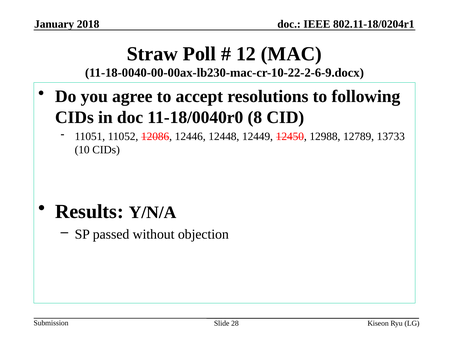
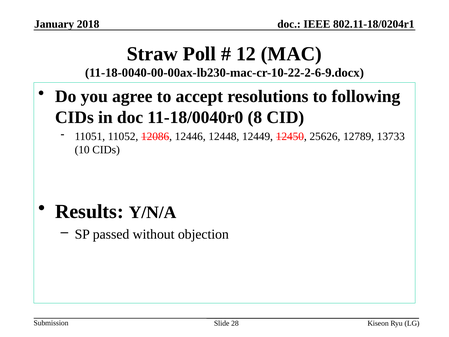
12988: 12988 -> 25626 (325, 136)
